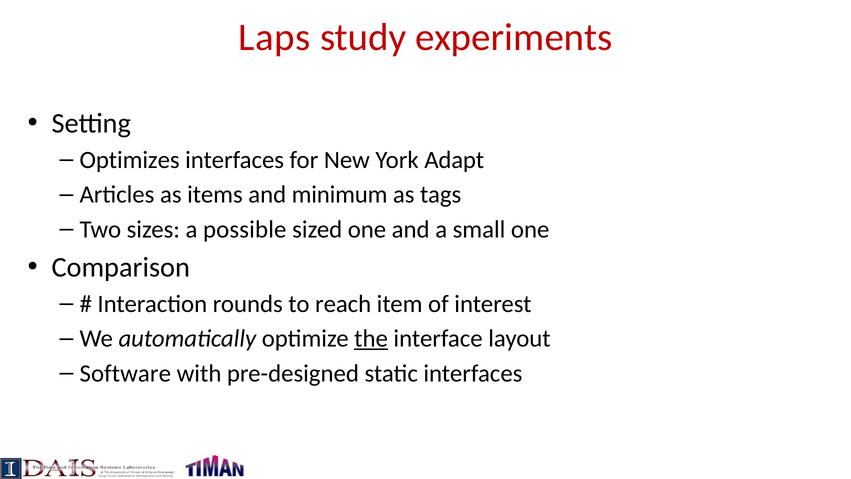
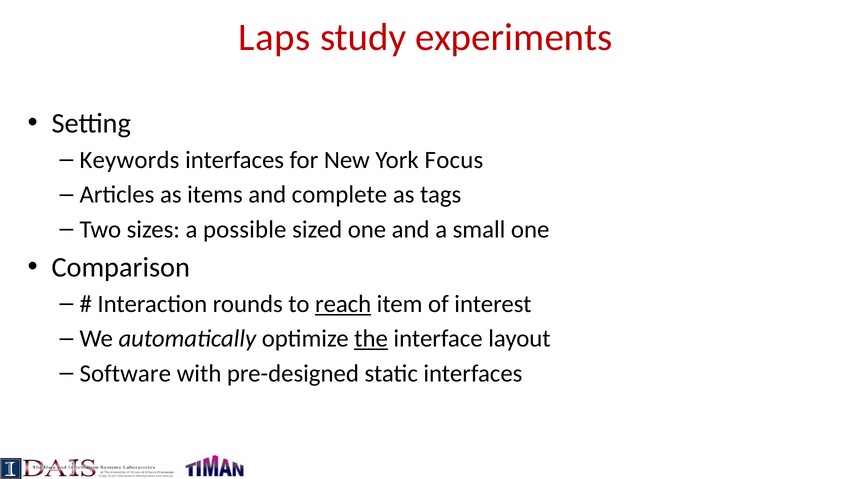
Optimizes: Optimizes -> Keywords (129, 160)
Adapt: Adapt -> Focus (454, 160)
minimum: minimum -> complete (339, 195)
reach underline: none -> present (343, 304)
